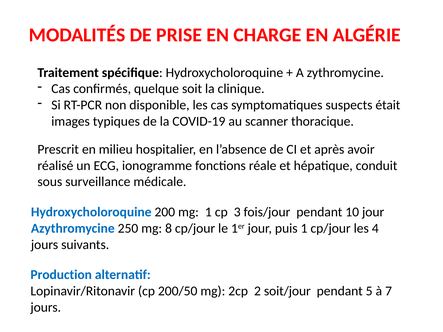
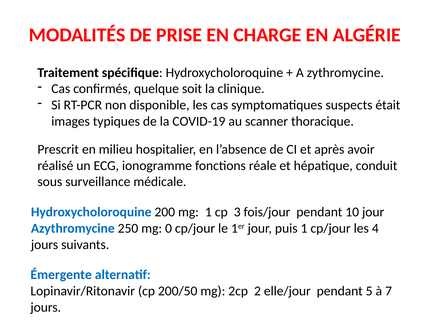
8: 8 -> 0 (169, 228)
Production: Production -> Émergente (61, 275)
soit/jour: soit/jour -> elle/jour (287, 291)
